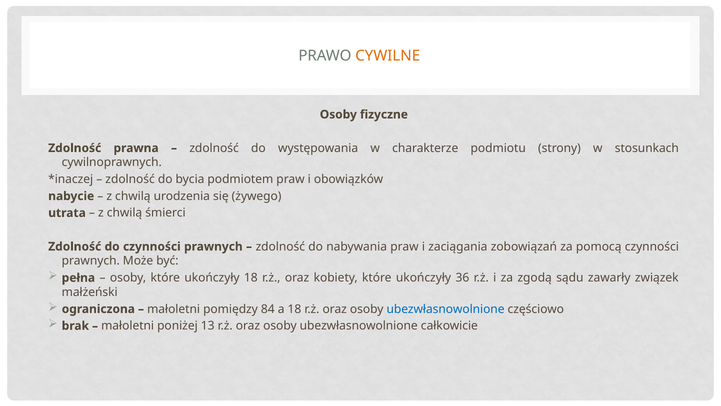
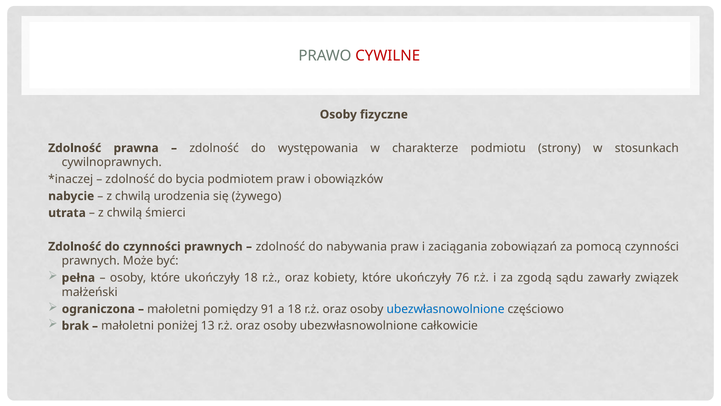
CYWILNE colour: orange -> red (388, 56)
36: 36 -> 76 (462, 278)
84: 84 -> 91 (268, 309)
